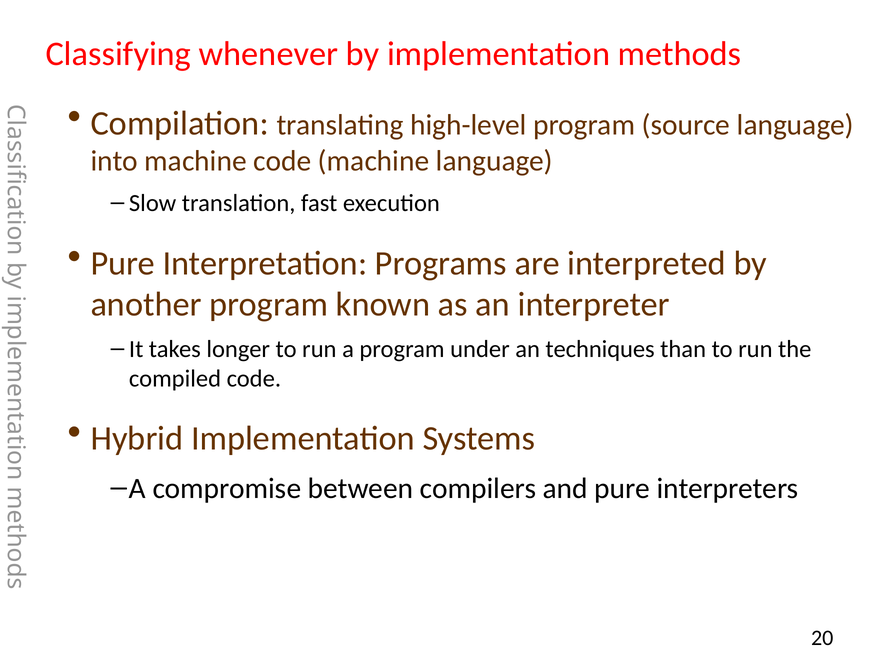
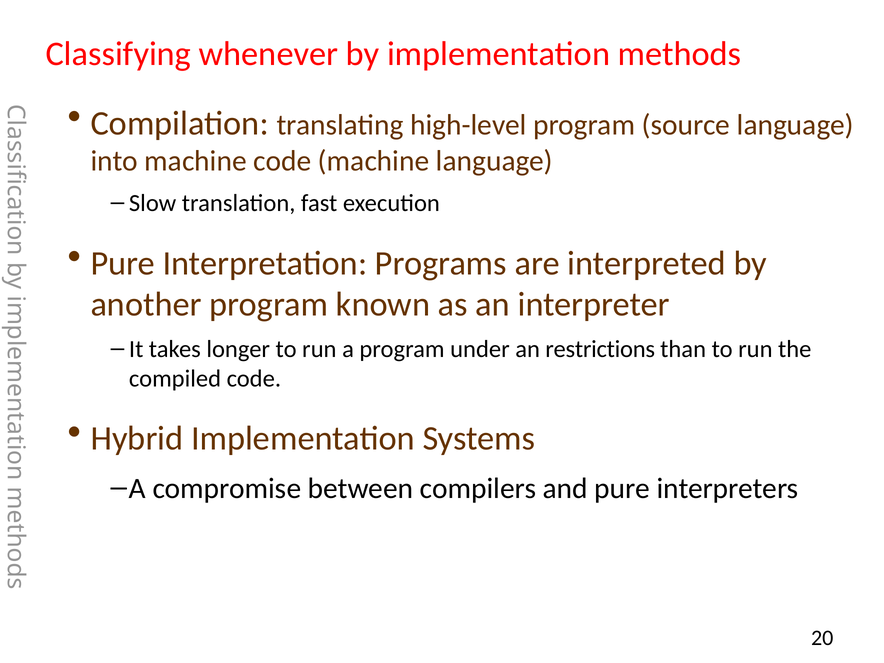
techniques: techniques -> restrictions (600, 349)
